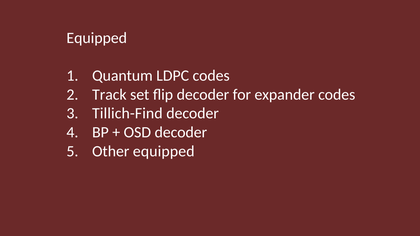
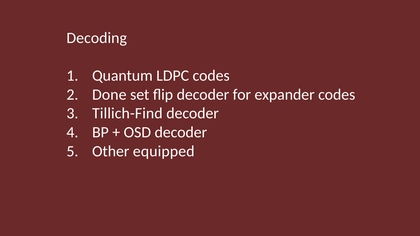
Equipped: Equipped -> Decoding (97, 38)
Track: Track -> Done (109, 95)
